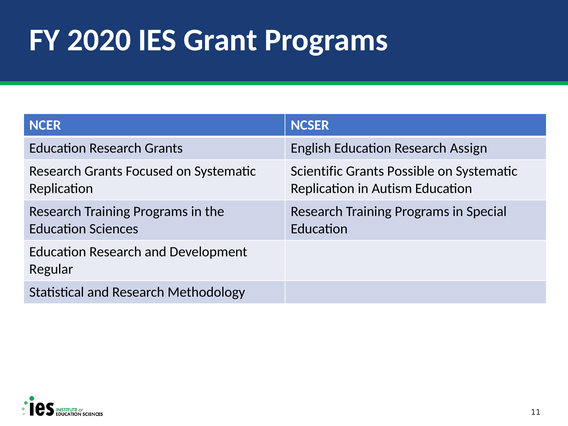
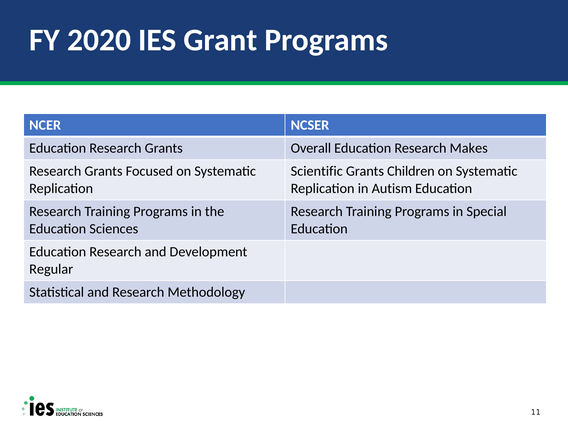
English: English -> Overall (311, 148)
Assign: Assign -> Makes (469, 148)
Possible: Possible -> Children (411, 171)
